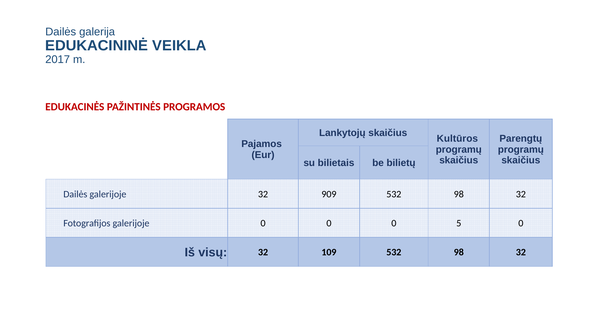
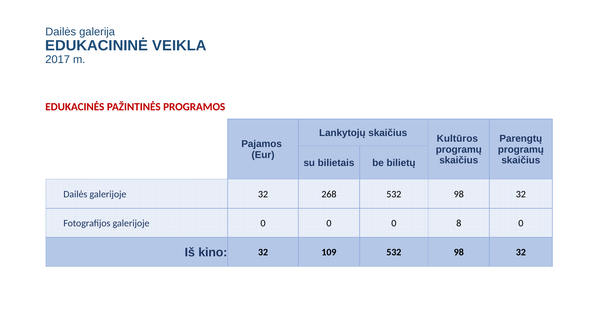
909: 909 -> 268 (329, 194)
5: 5 -> 8 (459, 224)
visų: visų -> kino (213, 253)
